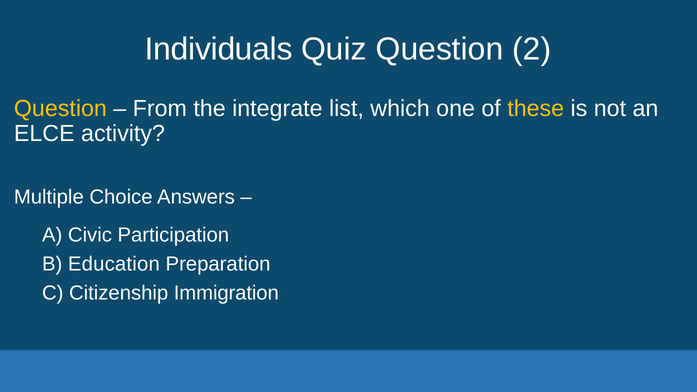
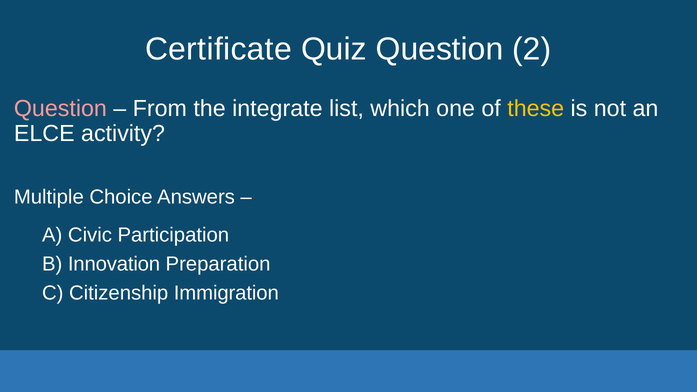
Individuals: Individuals -> Certificate (218, 49)
Question colour: yellow -> pink (60, 109)
Education: Education -> Innovation (114, 264)
